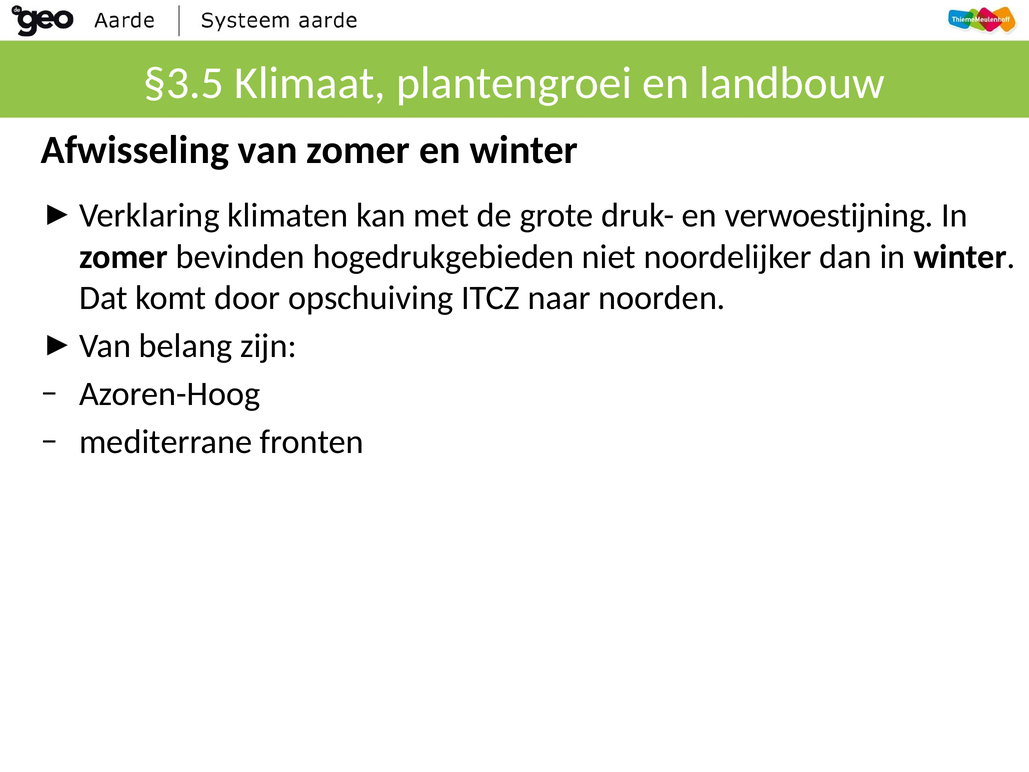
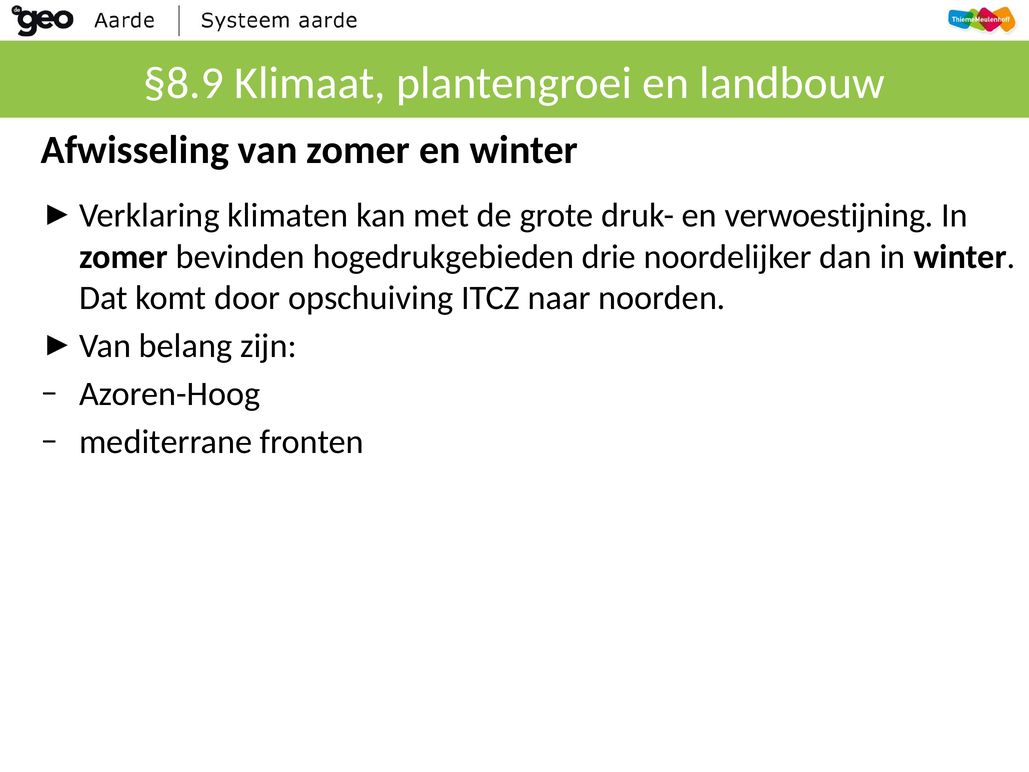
§3.5: §3.5 -> §8.9 (184, 83)
niet: niet -> drie (609, 257)
